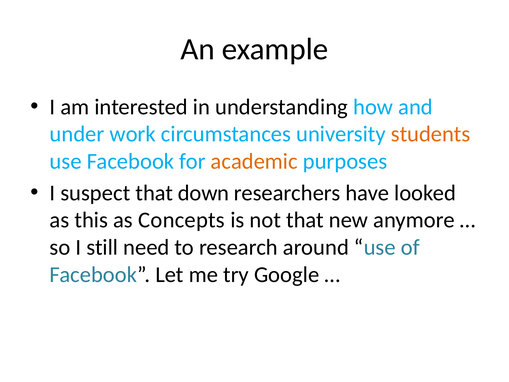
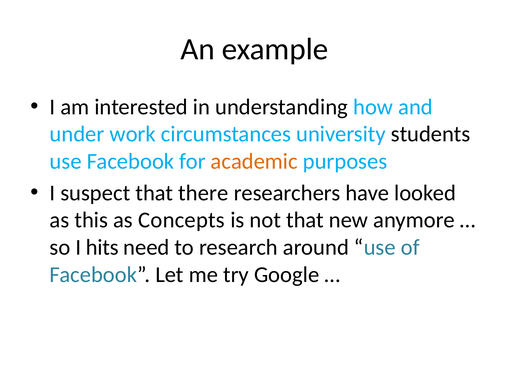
students colour: orange -> black (431, 134)
down: down -> there (203, 193)
still: still -> hits (102, 247)
